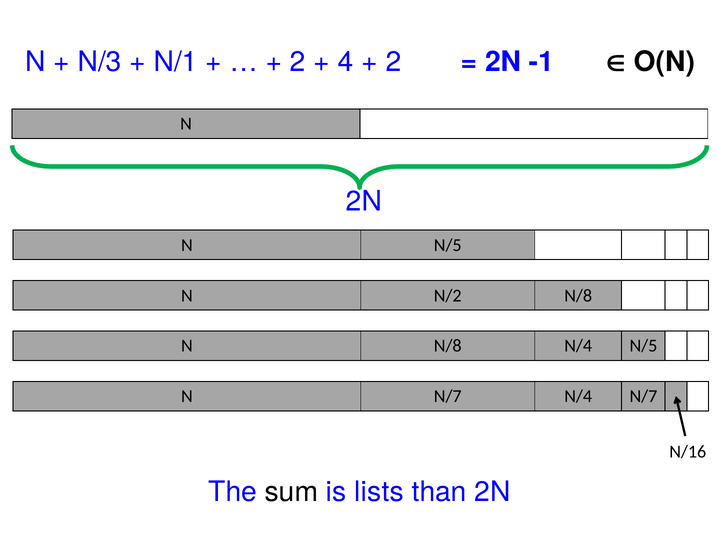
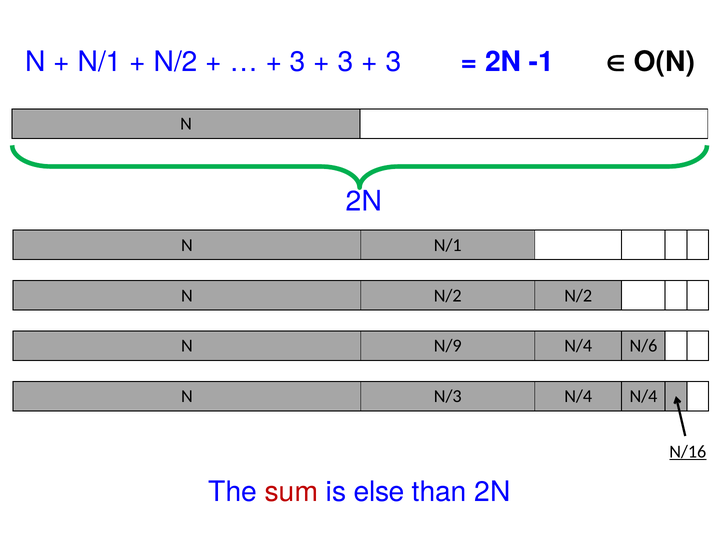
N/3: N/3 -> N/1 (100, 62)
N/1: N/1 -> N/2 (176, 62)
2: 2 -> 3 (298, 62)
4: 4 -> 3 (346, 62)
2: 2 -> 3 (393, 62)
N N/5: N/5 -> N/1 (448, 245)
N/2 N/8: N/8 -> N/2 (578, 295)
N N/8: N/8 -> N/9 (448, 346)
N/4 N/5: N/5 -> N/6 (643, 346)
N N/7: N/7 -> N/3 (448, 396)
N/4 N/7: N/7 -> N/4 (643, 396)
N/16 underline: none -> present (688, 451)
sum colour: black -> red (291, 491)
lists: lists -> else (379, 491)
